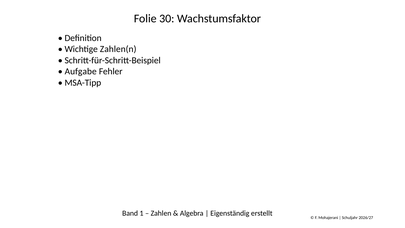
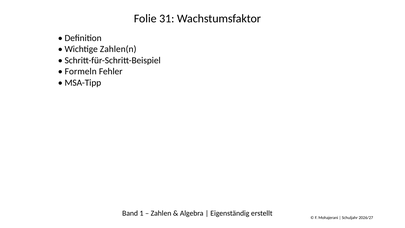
30: 30 -> 31 (167, 19)
Aufgabe: Aufgabe -> Formeln (81, 72)
